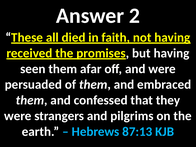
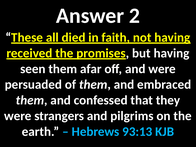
87:13: 87:13 -> 93:13 (137, 132)
